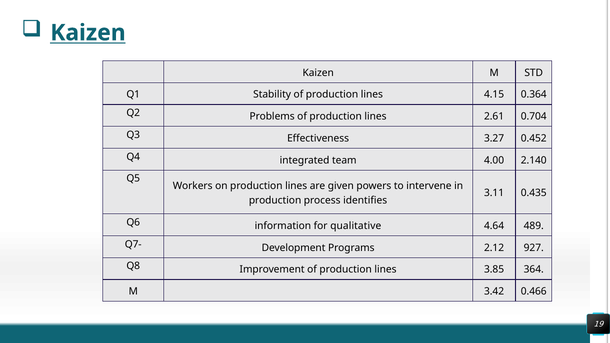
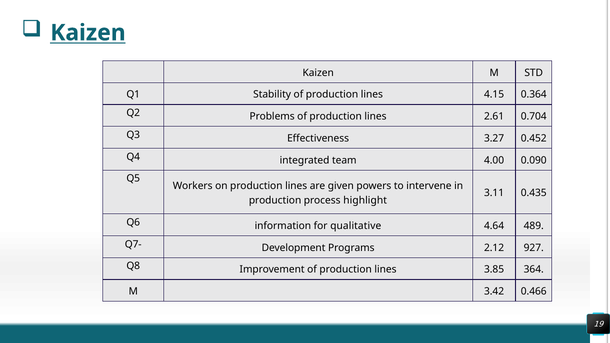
2.140: 2.140 -> 0.090 (534, 160)
identifies: identifies -> highlight (365, 200)
